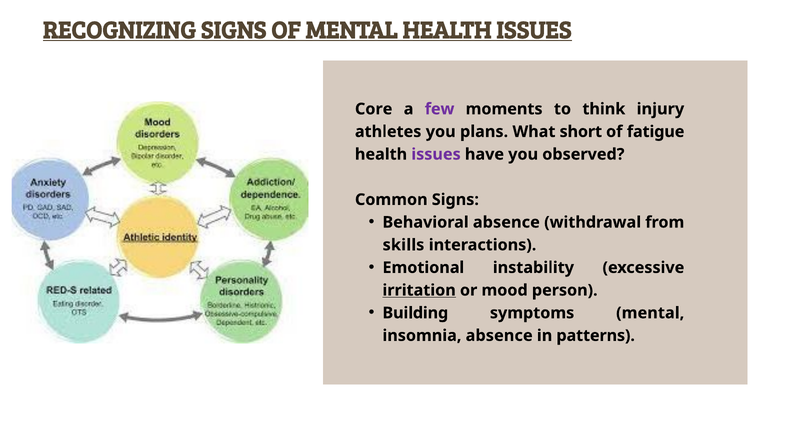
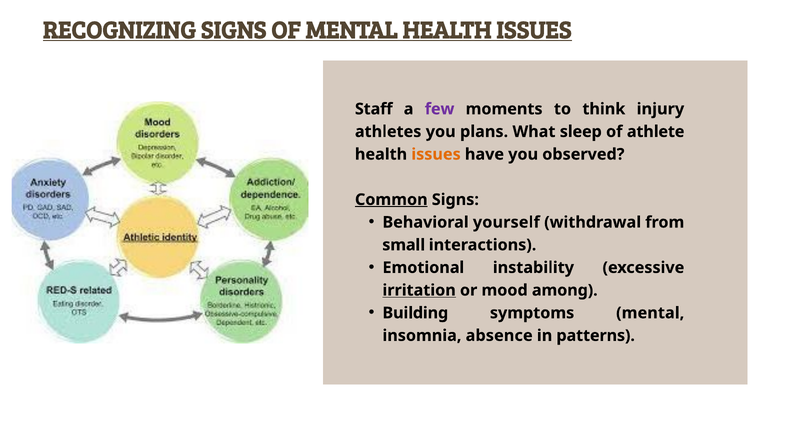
Core: Core -> Staff (374, 109)
short: short -> sleep (581, 132)
fatigue: fatigue -> athlete (656, 132)
issues colour: purple -> orange (436, 154)
Common underline: none -> present (391, 200)
Behavioral absence: absence -> yourself (506, 223)
skills: skills -> small (404, 245)
person: person -> among (565, 291)
